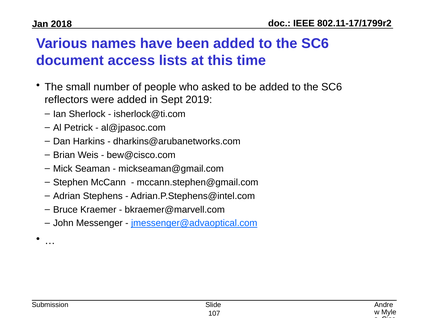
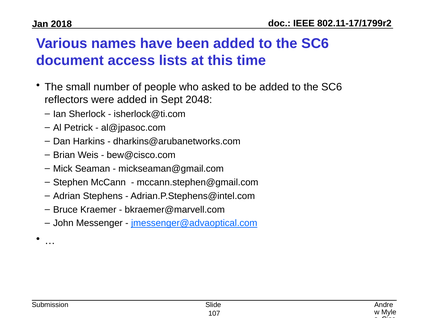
2019: 2019 -> 2048 (199, 100)
